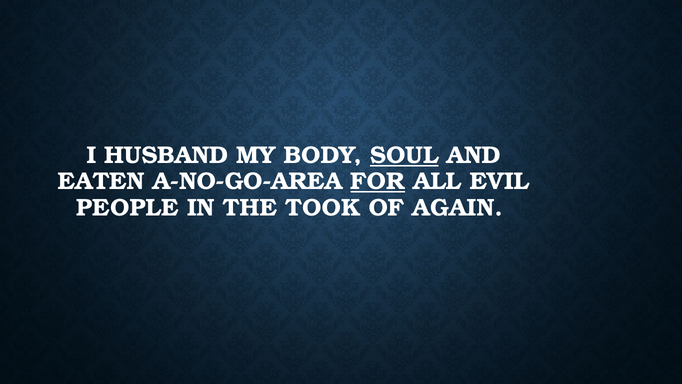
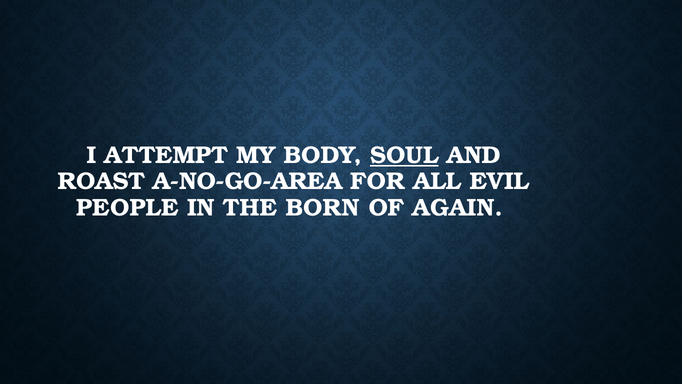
HUSBAND: HUSBAND -> ATTEMPT (166, 155)
EATEN: EATEN -> ROAST (101, 181)
FOR underline: present -> none (378, 181)
TOOK: TOOK -> BORN (323, 207)
